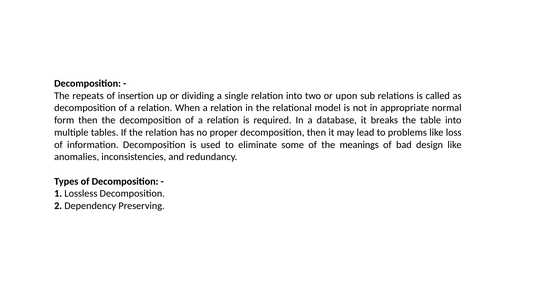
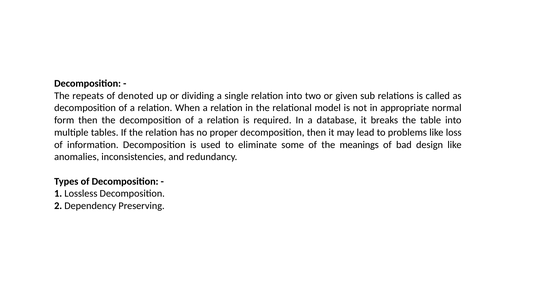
insertion: insertion -> denoted (136, 96)
upon: upon -> given (347, 96)
